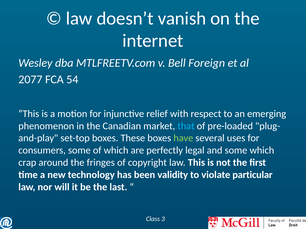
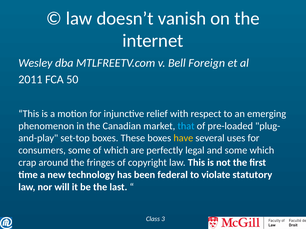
2077: 2077 -> 2011 (30, 80)
54: 54 -> 50 (72, 80)
have colour: light green -> yellow (183, 138)
validity: validity -> federal (173, 175)
particular: particular -> statutory (252, 175)
